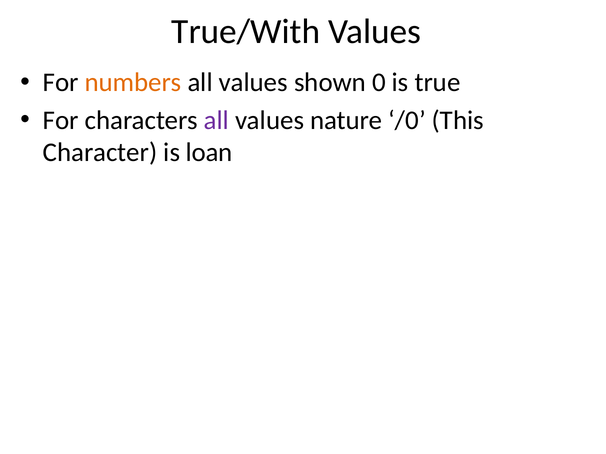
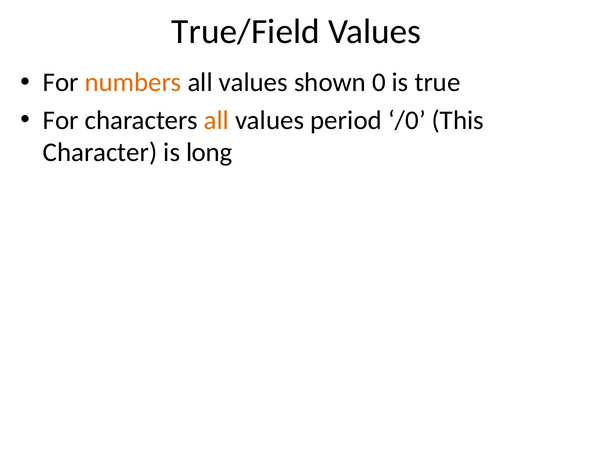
True/With: True/With -> True/Field (246, 31)
all colour: purple -> orange (216, 120)
nature: nature -> period (346, 120)
loan: loan -> long (209, 153)
